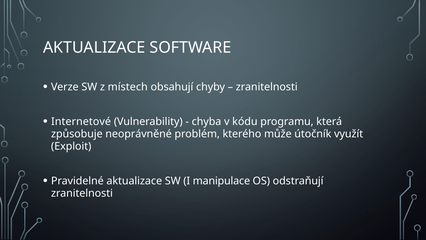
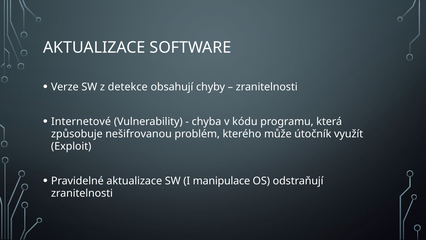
místech: místech -> detekce (128, 87)
neoprávněné: neoprávněné -> nešifrovanou (139, 134)
